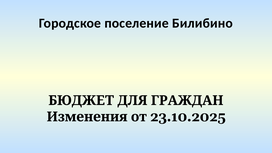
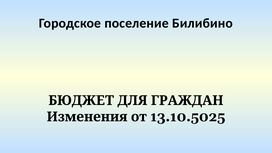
23.10.2025: 23.10.2025 -> 13.10.5025 (188, 117)
